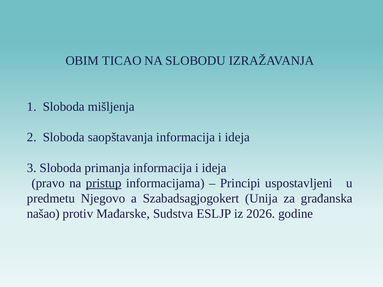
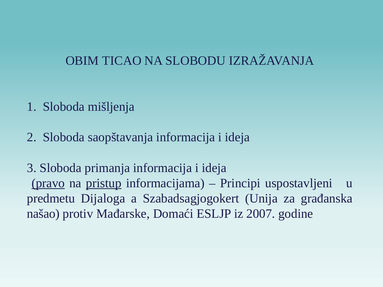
pravo underline: none -> present (48, 183)
Njegovo: Njegovo -> Dijaloga (103, 199)
Sudstva: Sudstva -> Domaći (173, 214)
2026: 2026 -> 2007 (261, 214)
